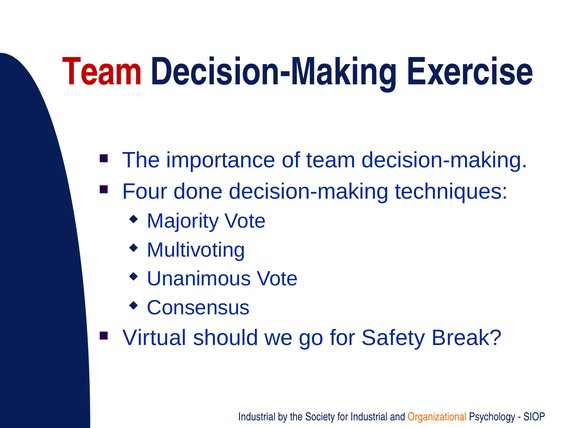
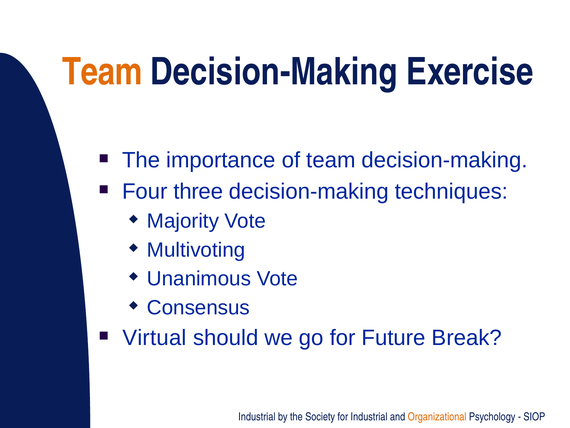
Team colour: red -> orange (102, 72)
done: done -> three (198, 191)
Safety: Safety -> Future (394, 337)
